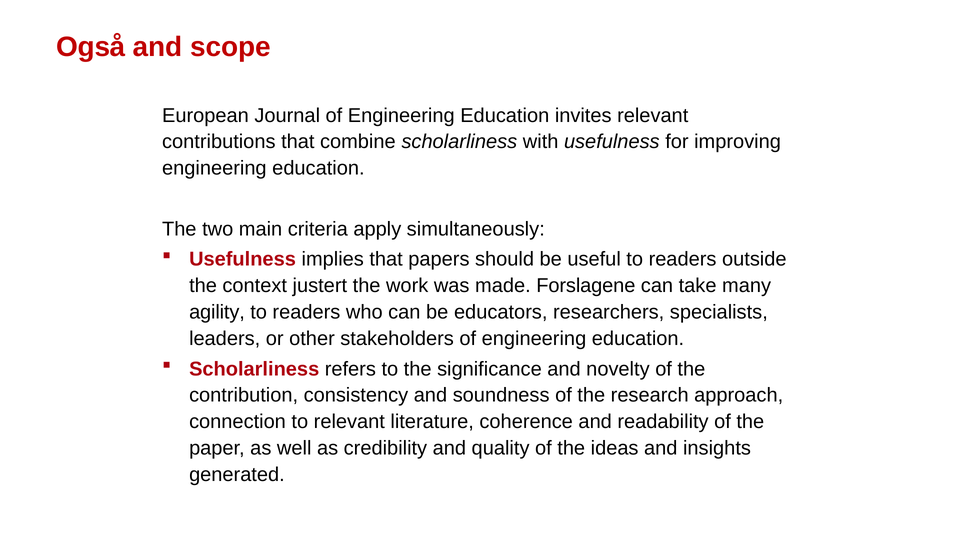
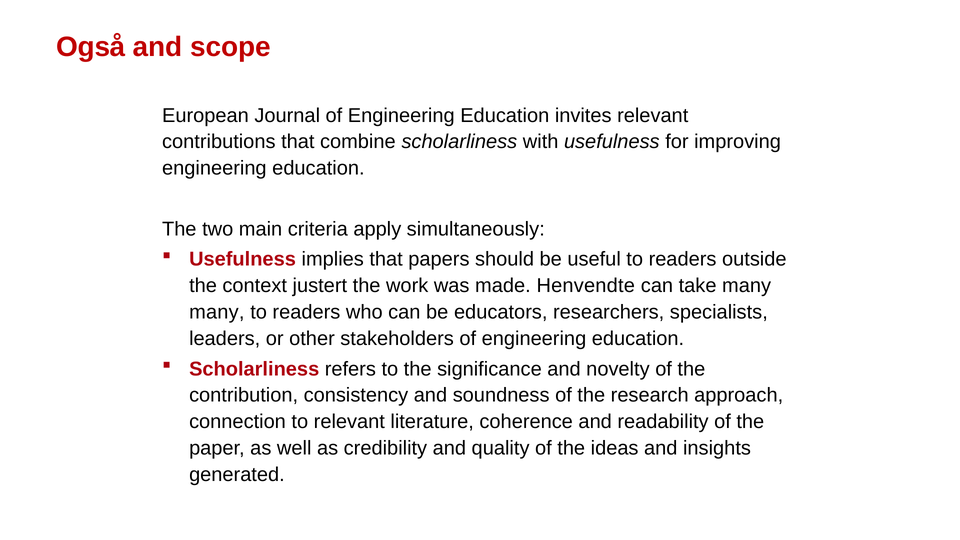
Forslagene: Forslagene -> Henvendte (586, 286)
agility: agility -> many (217, 312)
